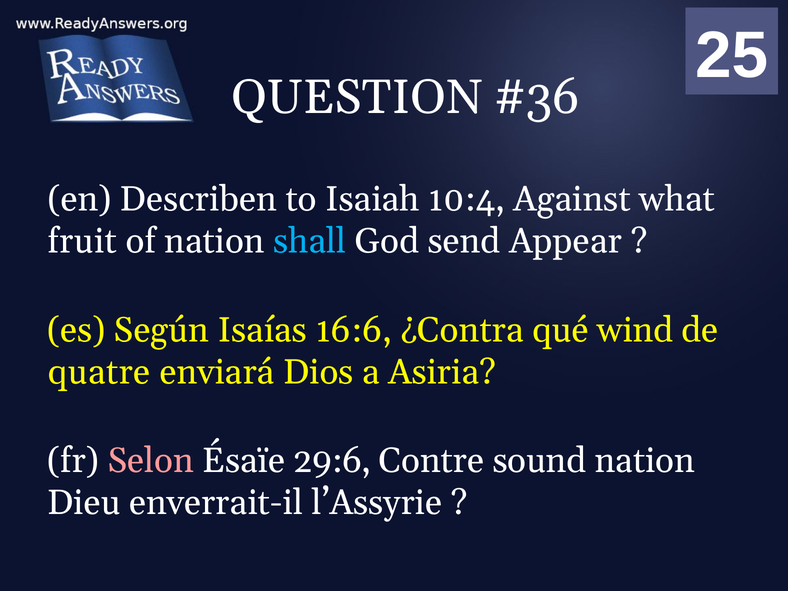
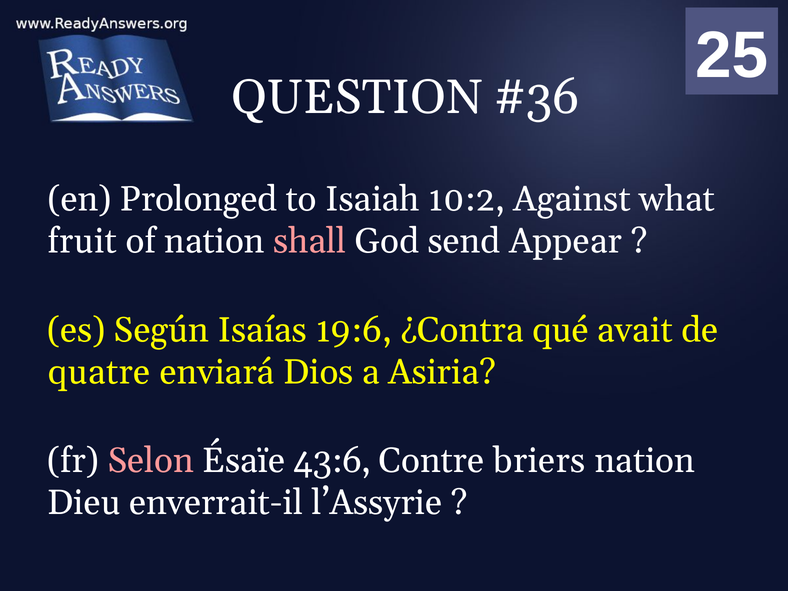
Describen: Describen -> Prolonged (199, 199)
10:4: 10:4 -> 10:2 (467, 199)
shall colour: light blue -> pink (310, 241)
16:6: 16:6 -> 19:6 (354, 330)
wind: wind -> avait (635, 330)
29:6: 29:6 -> 43:6 (332, 461)
sound: sound -> briers (539, 461)
